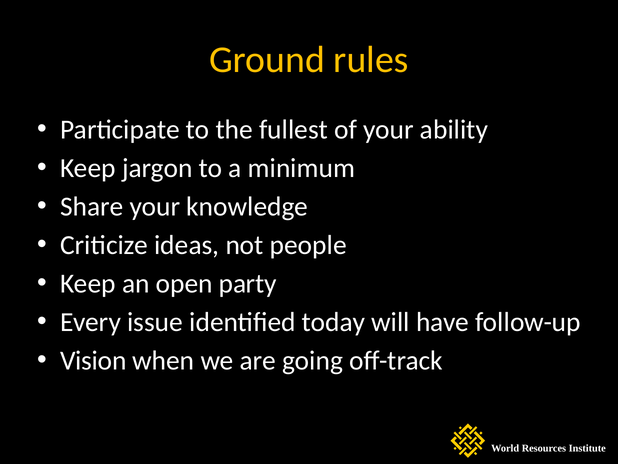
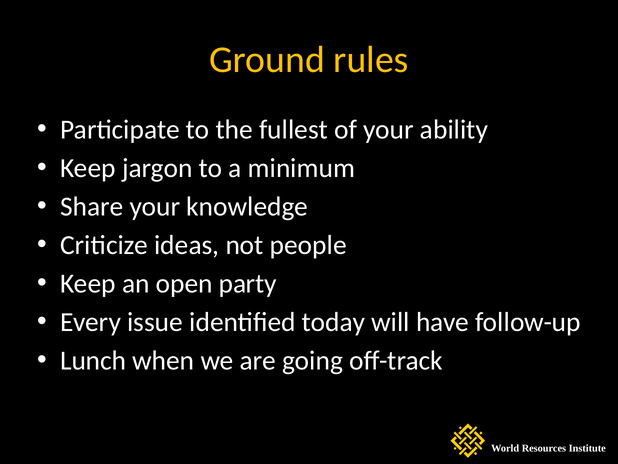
Vision: Vision -> Lunch (93, 360)
